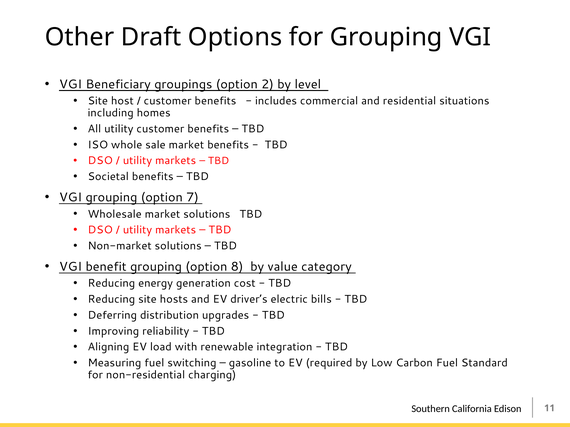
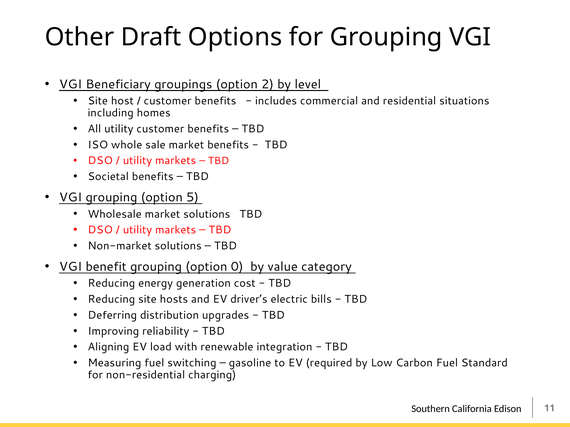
7: 7 -> 5 (193, 198)
8: 8 -> 0 (237, 267)
